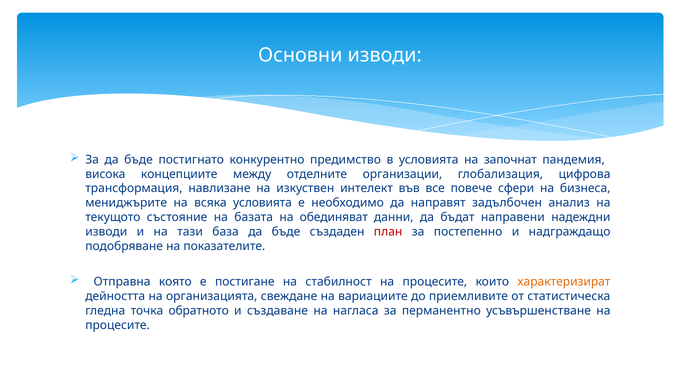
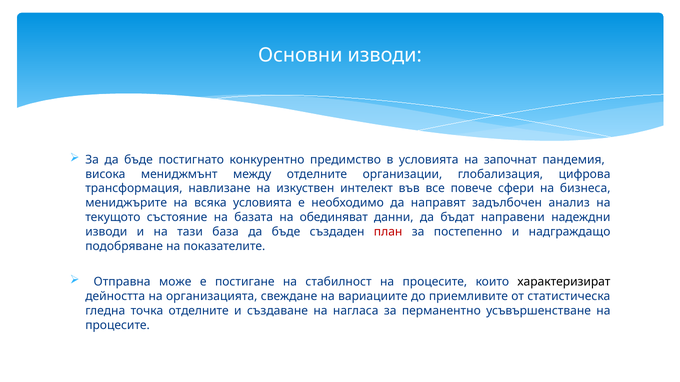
концепциите: концепциите -> мениджмънт (179, 174)
която: която -> може (175, 282)
характеризират colour: orange -> black (564, 282)
точка обратното: обратното -> отделните (199, 311)
